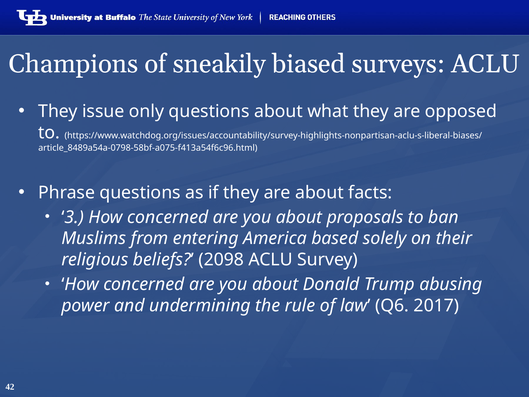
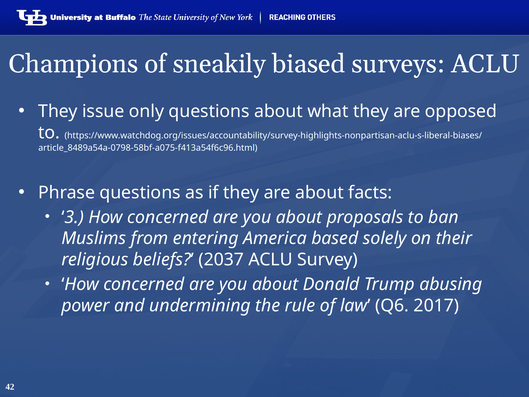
2098: 2098 -> 2037 (221, 260)
